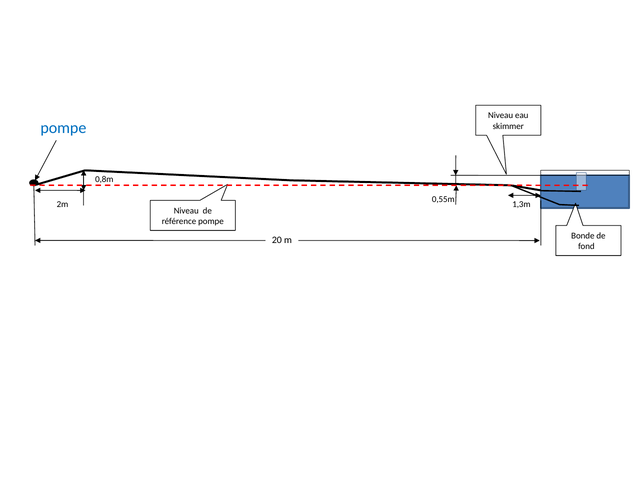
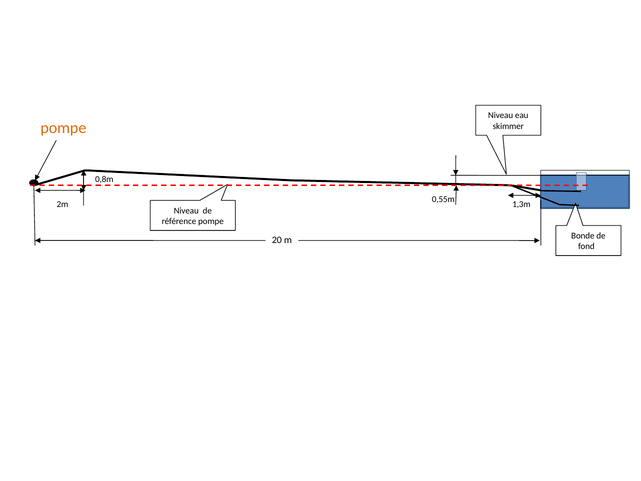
pompe colour: blue -> orange (63, 128)
